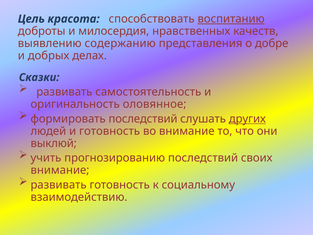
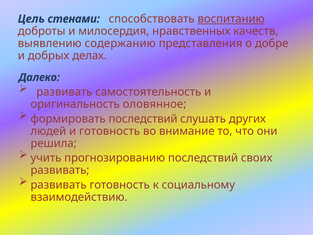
красота: красота -> стенами (74, 19)
Сказки: Сказки -> Далеко (39, 77)
других underline: present -> none (247, 119)
выклюй: выклюй -> решила (54, 143)
внимание: внимание -> развивать (60, 170)
